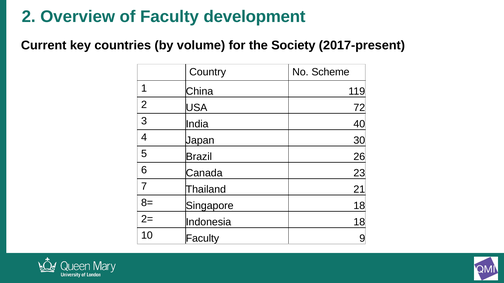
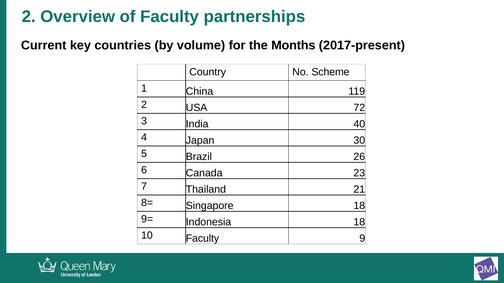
development: development -> partnerships (254, 17)
Society: Society -> Months (293, 46)
2=: 2= -> 9= (147, 220)
